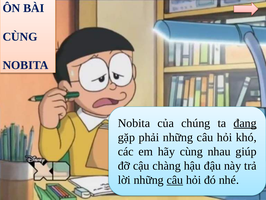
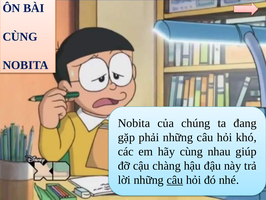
đang underline: present -> none (245, 123)
